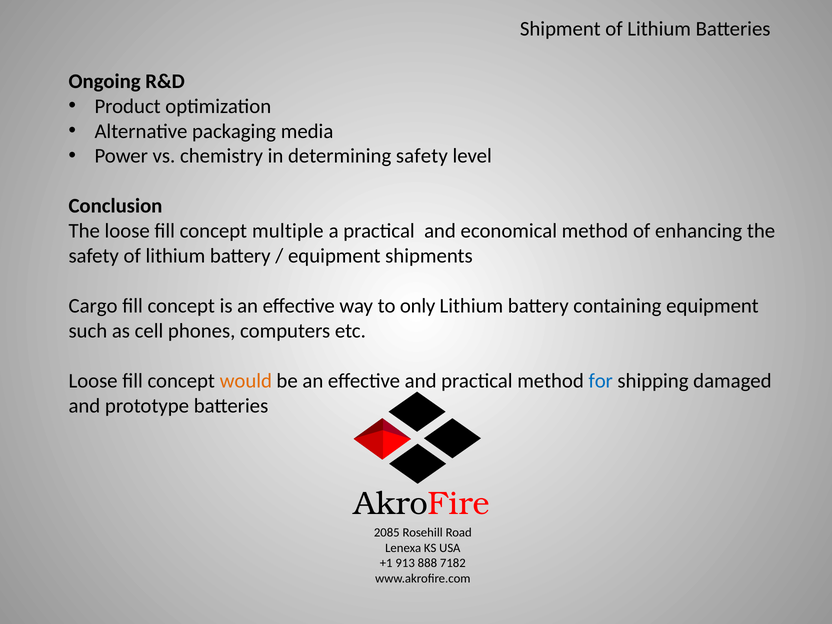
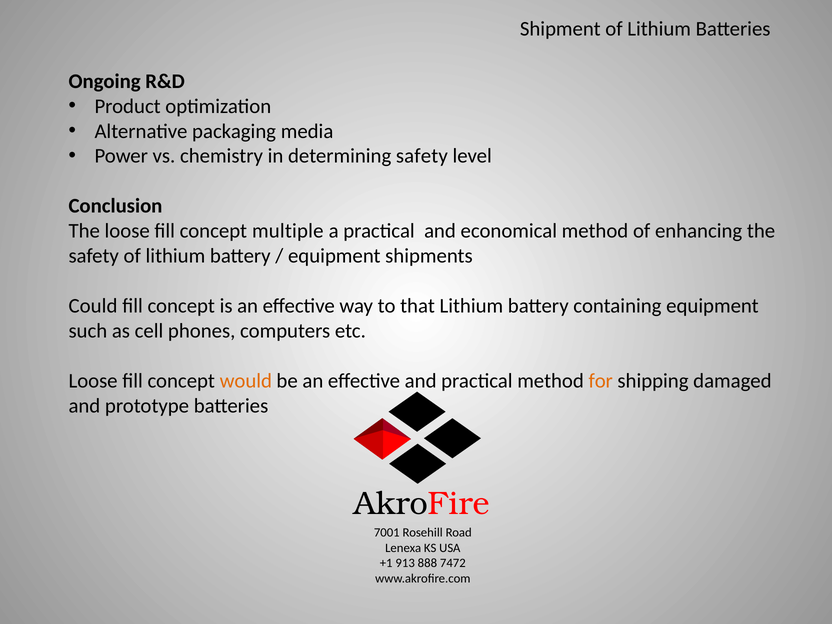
Cargo: Cargo -> Could (93, 306)
only: only -> that (418, 306)
for colour: blue -> orange (601, 381)
2085: 2085 -> 7001 (387, 533)
7182: 7182 -> 7472 (453, 563)
